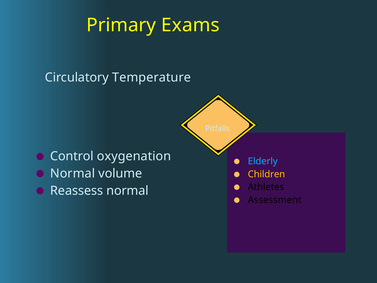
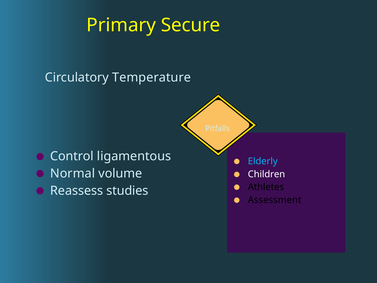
Exams: Exams -> Secure (191, 25)
oxygenation: oxygenation -> ligamentous (134, 156)
Children colour: yellow -> white (266, 174)
Reassess normal: normal -> studies (127, 190)
